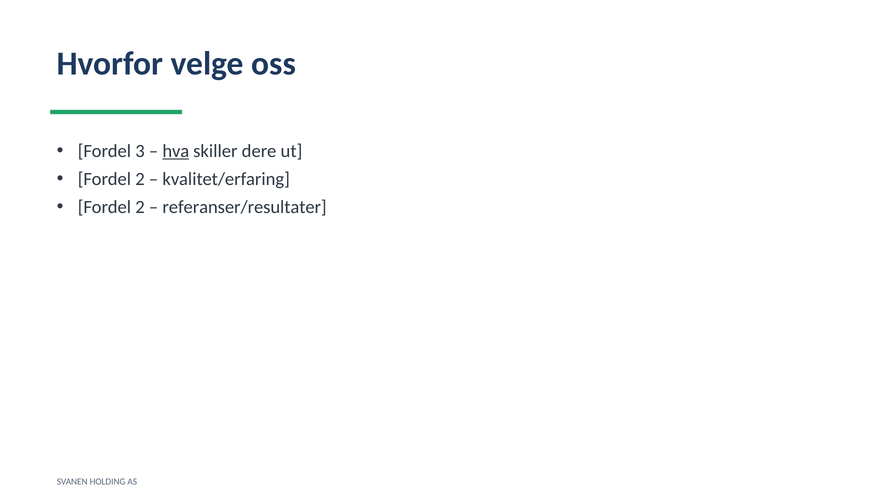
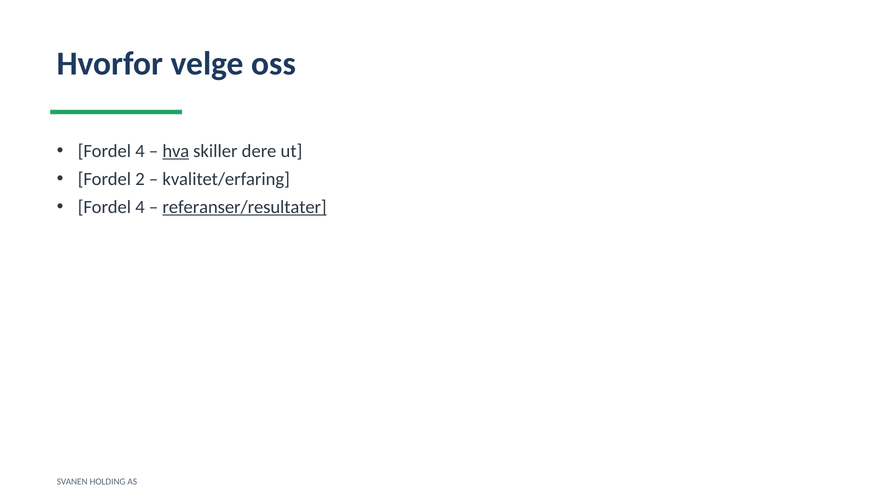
3: 3 -> 4 (140, 151)
2: 2 -> 4 (140, 207)
referanser/resultater underline: none -> present (245, 207)
